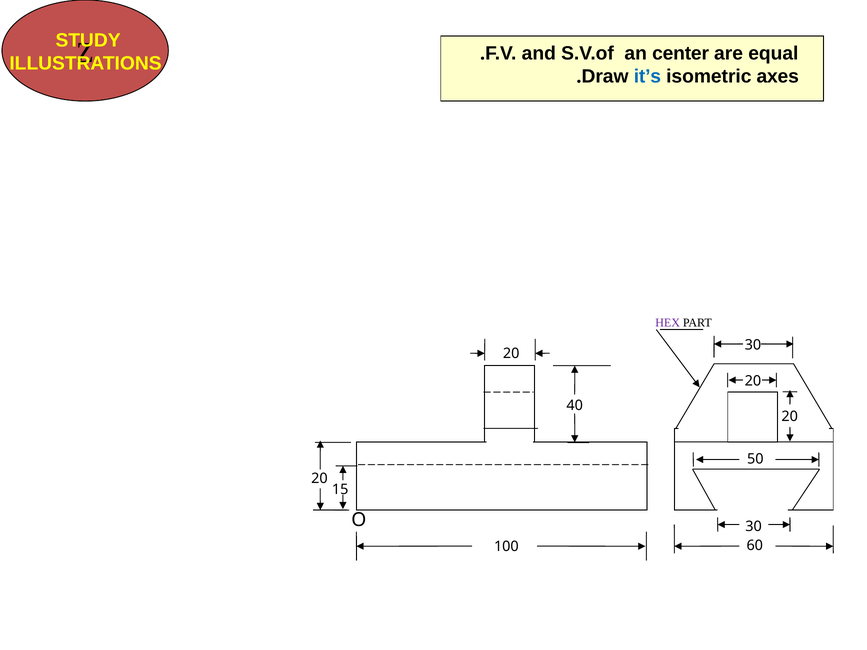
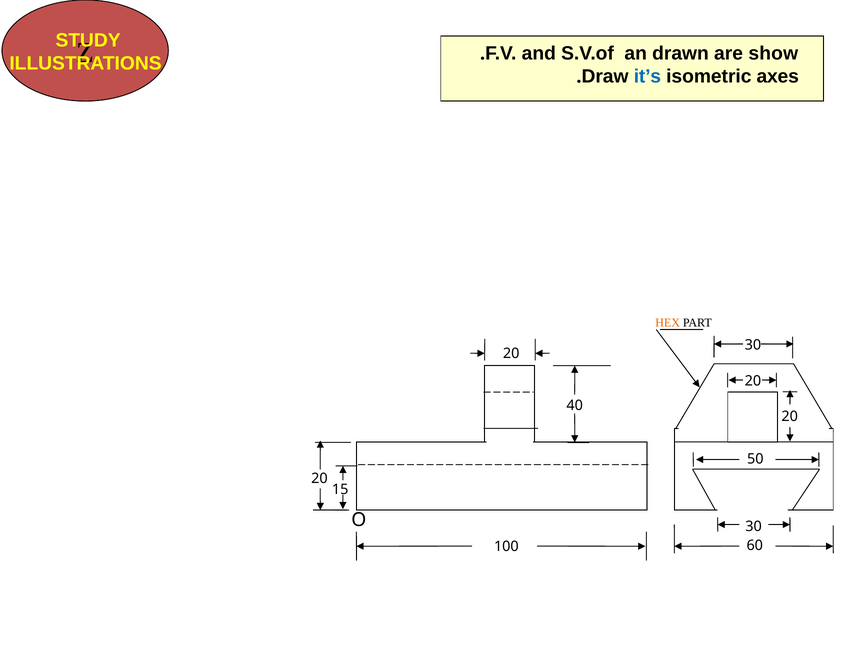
center: center -> drawn (680, 53)
equal: equal -> show (773, 53)
HEX colour: purple -> orange (668, 323)
